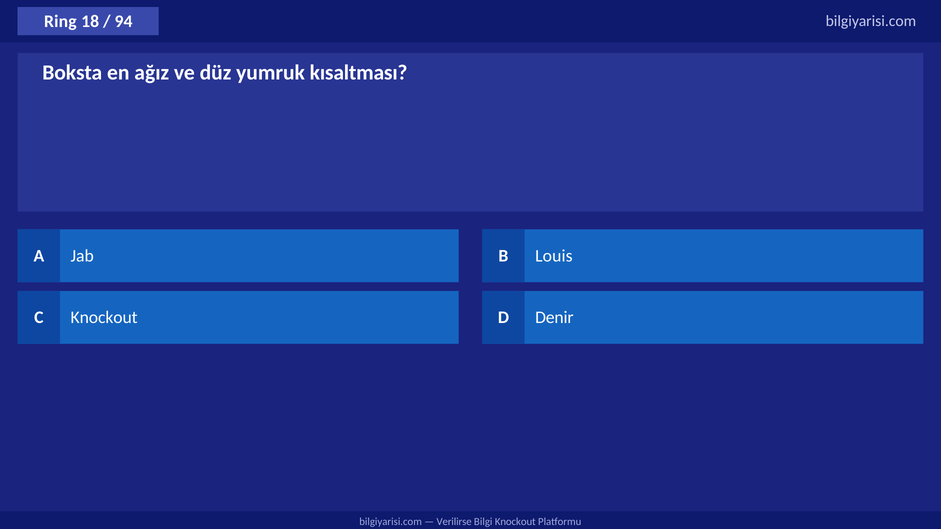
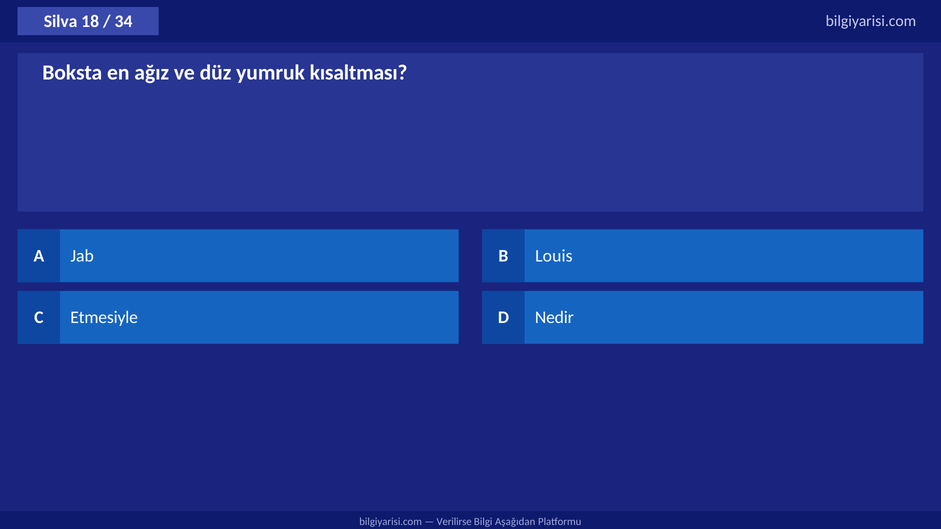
Ring: Ring -> Silva (61, 22)
94: 94 -> 34 (124, 22)
C Knockout: Knockout -> Etmesiyle (104, 318)
Denir: Denir -> Nedir (554, 318)
Bilgi Knockout: Knockout -> Aşağıdan (515, 522)
